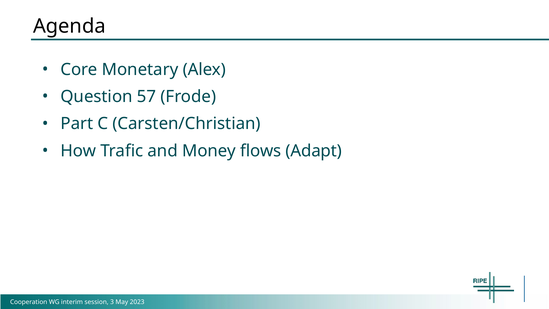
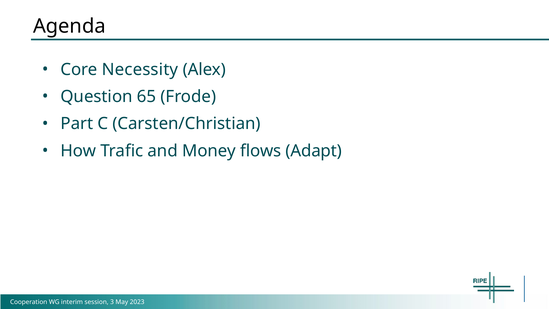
Monetary: Monetary -> Necessity (140, 69)
57: 57 -> 65 (147, 97)
